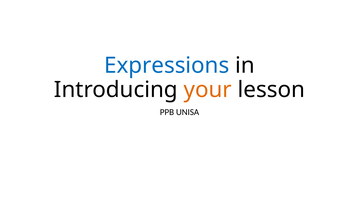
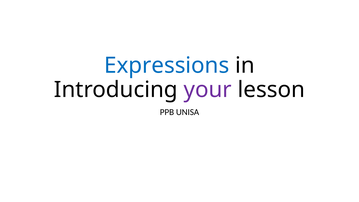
your colour: orange -> purple (208, 90)
